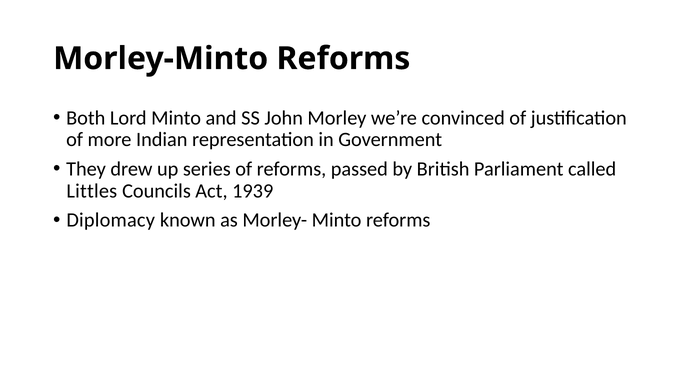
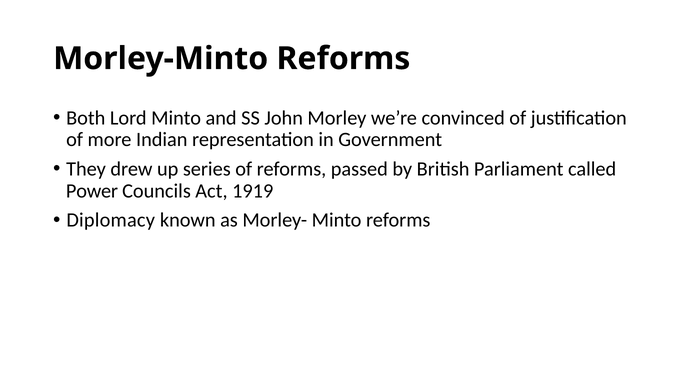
Littles: Littles -> Power (92, 191)
1939: 1939 -> 1919 (253, 191)
